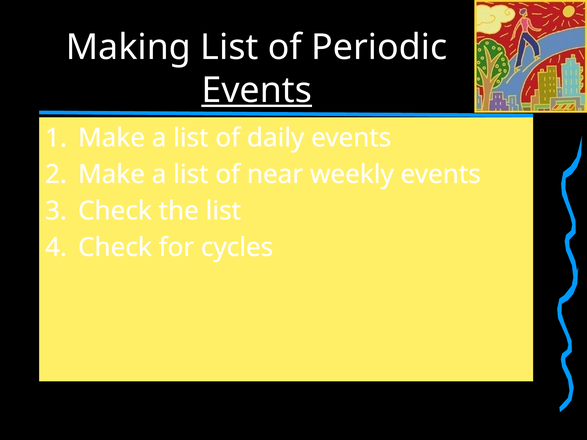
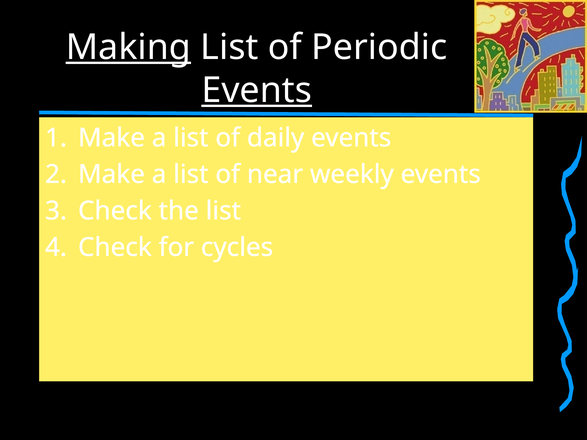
Making underline: none -> present (128, 48)
